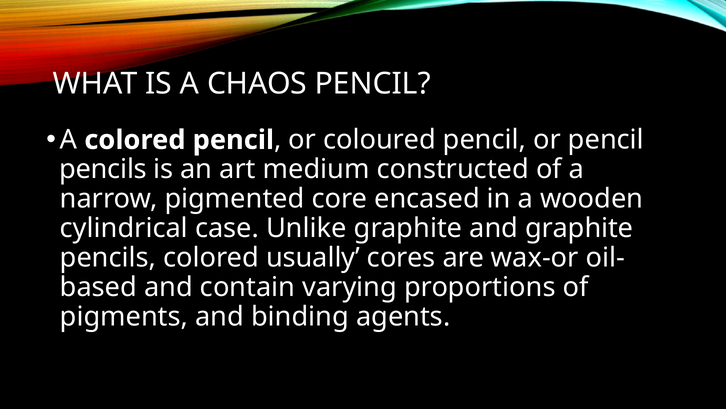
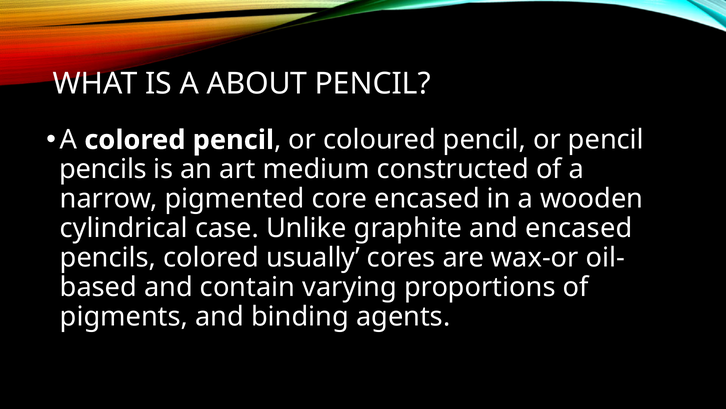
CHAOS: CHAOS -> ABOUT (257, 84)
and graphite: graphite -> encased (579, 228)
